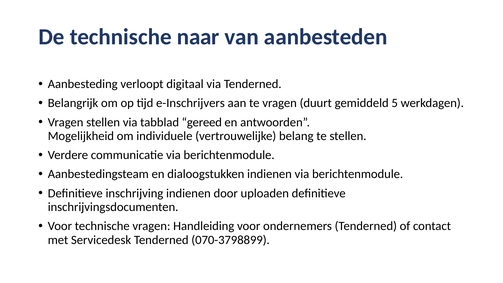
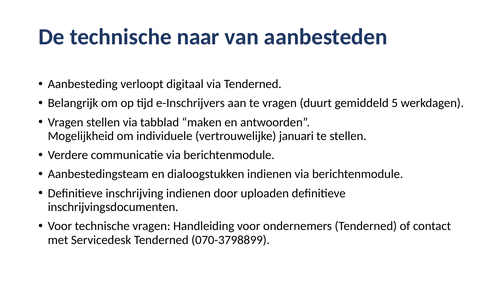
gereed: gereed -> maken (202, 122)
belang: belang -> januari (296, 136)
